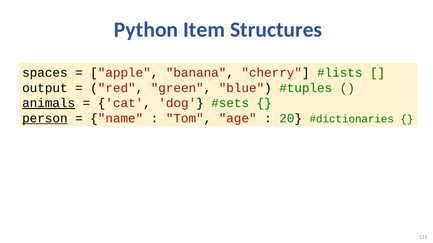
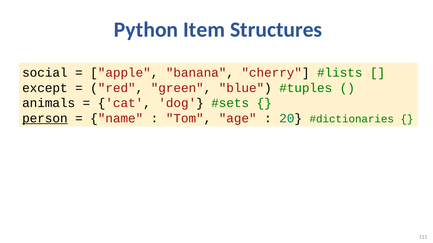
spaces: spaces -> social (45, 73)
output: output -> except (45, 88)
animals underline: present -> none (49, 103)
